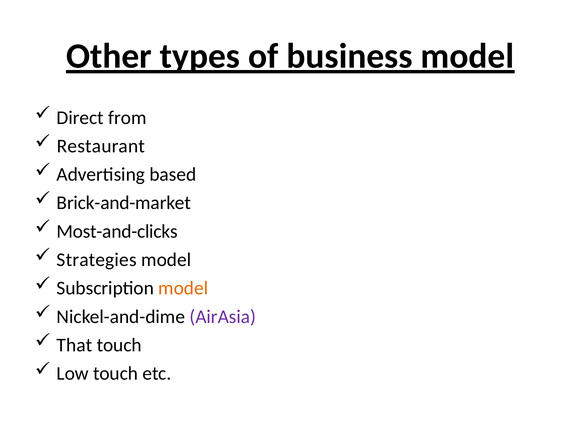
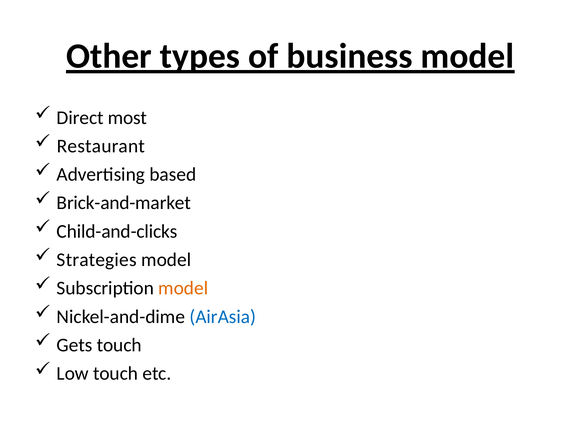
from: from -> most (127, 118)
Most-and-clicks: Most-and-clicks -> Child-and-clicks (117, 231)
AirAsia colour: purple -> blue (223, 316)
That: That -> Gets (75, 345)
